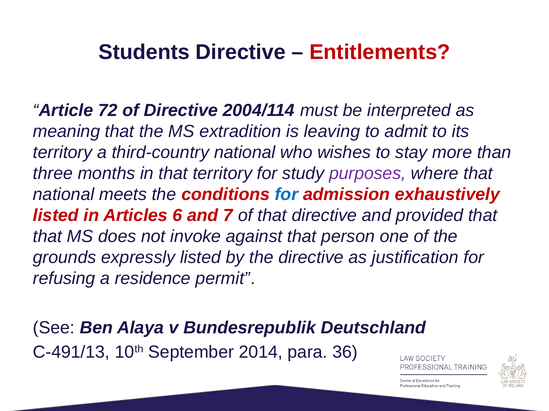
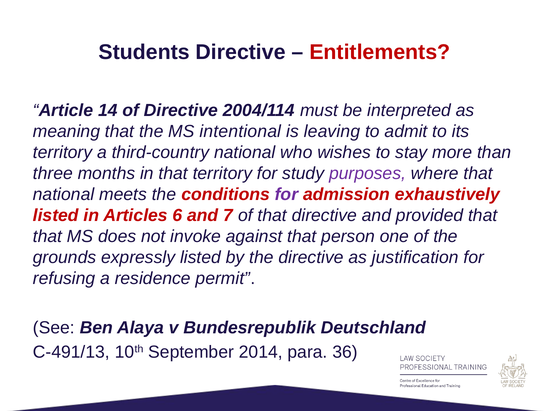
72: 72 -> 14 (108, 111)
extradition: extradition -> intentional (240, 132)
for colour: blue -> purple (286, 195)
